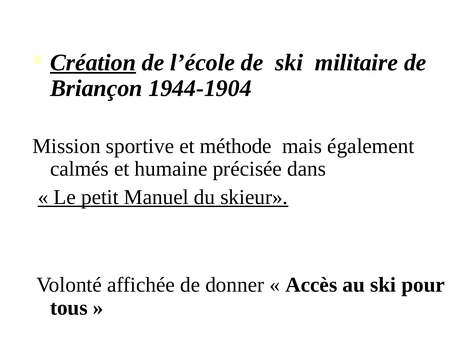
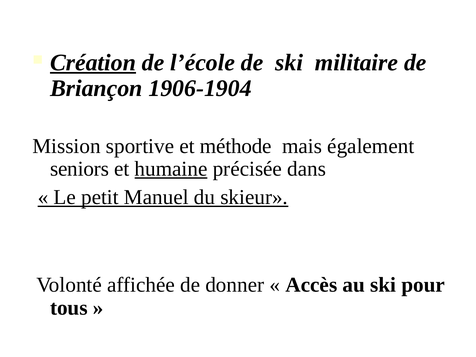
1944-1904: 1944-1904 -> 1906-1904 (200, 88)
calmés: calmés -> seniors (79, 169)
humaine underline: none -> present (171, 169)
